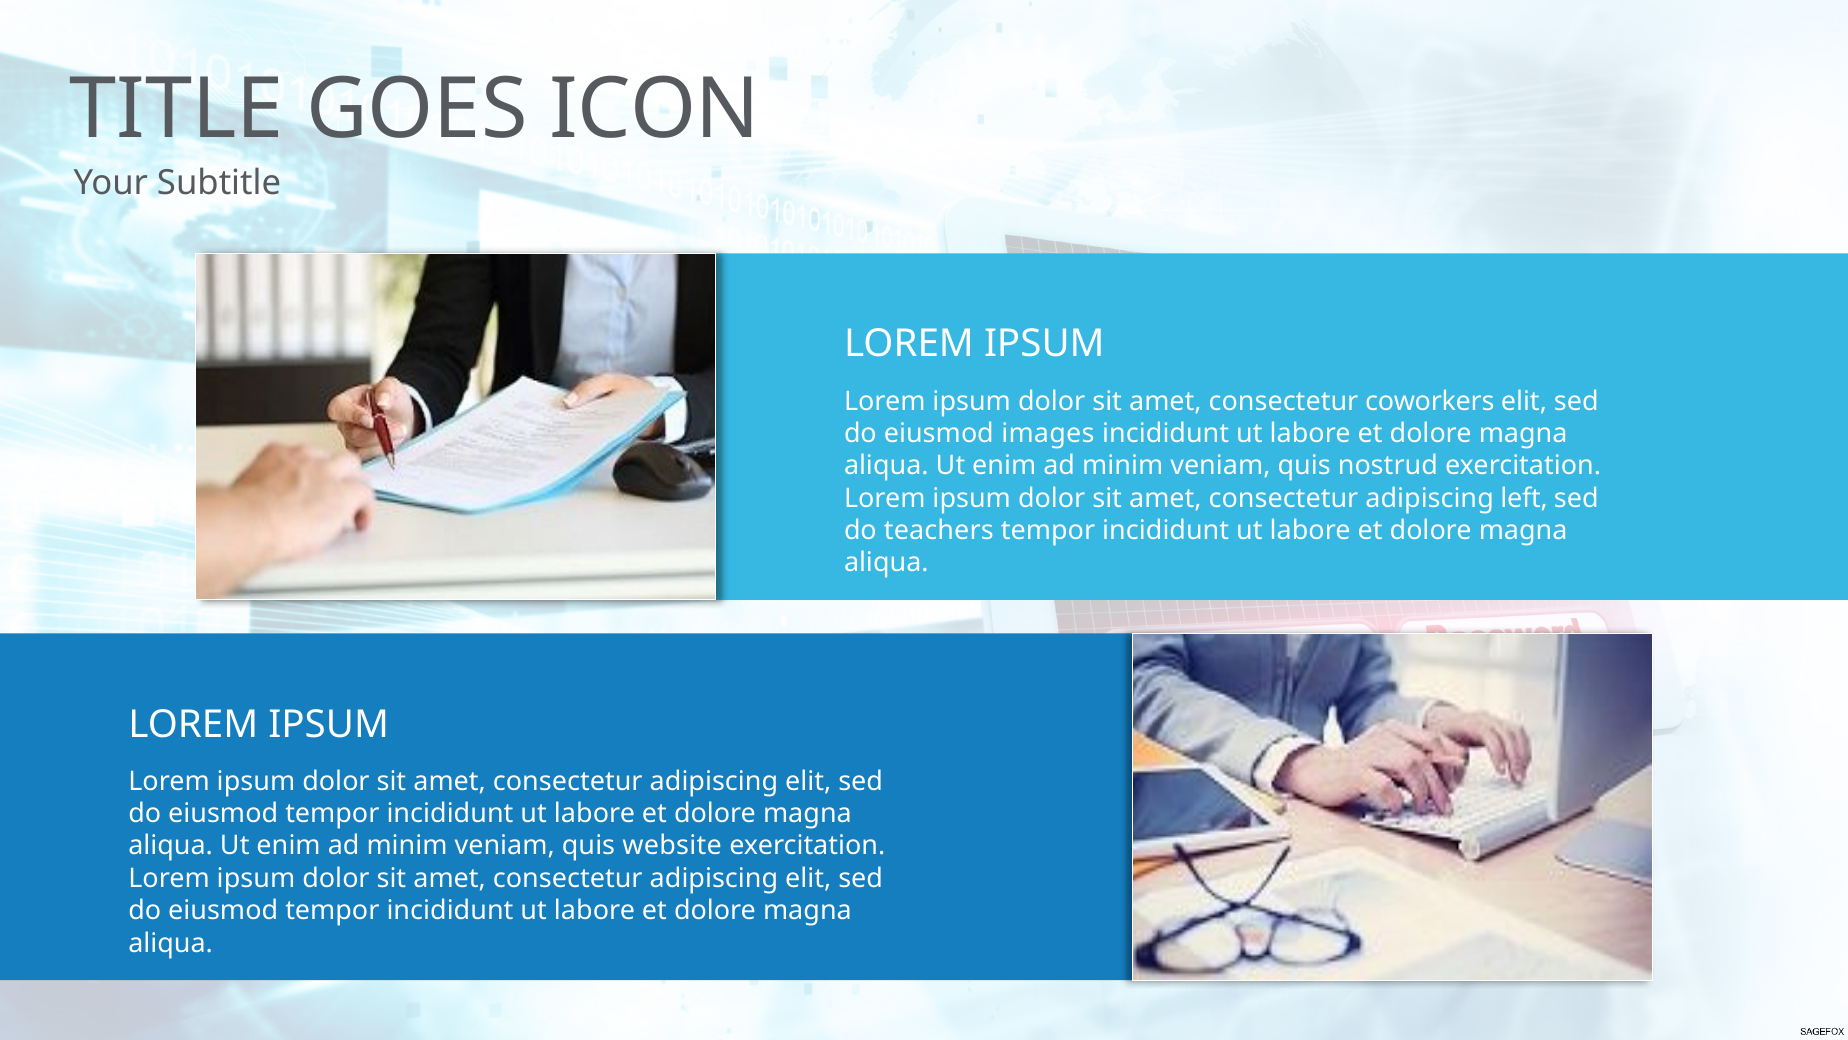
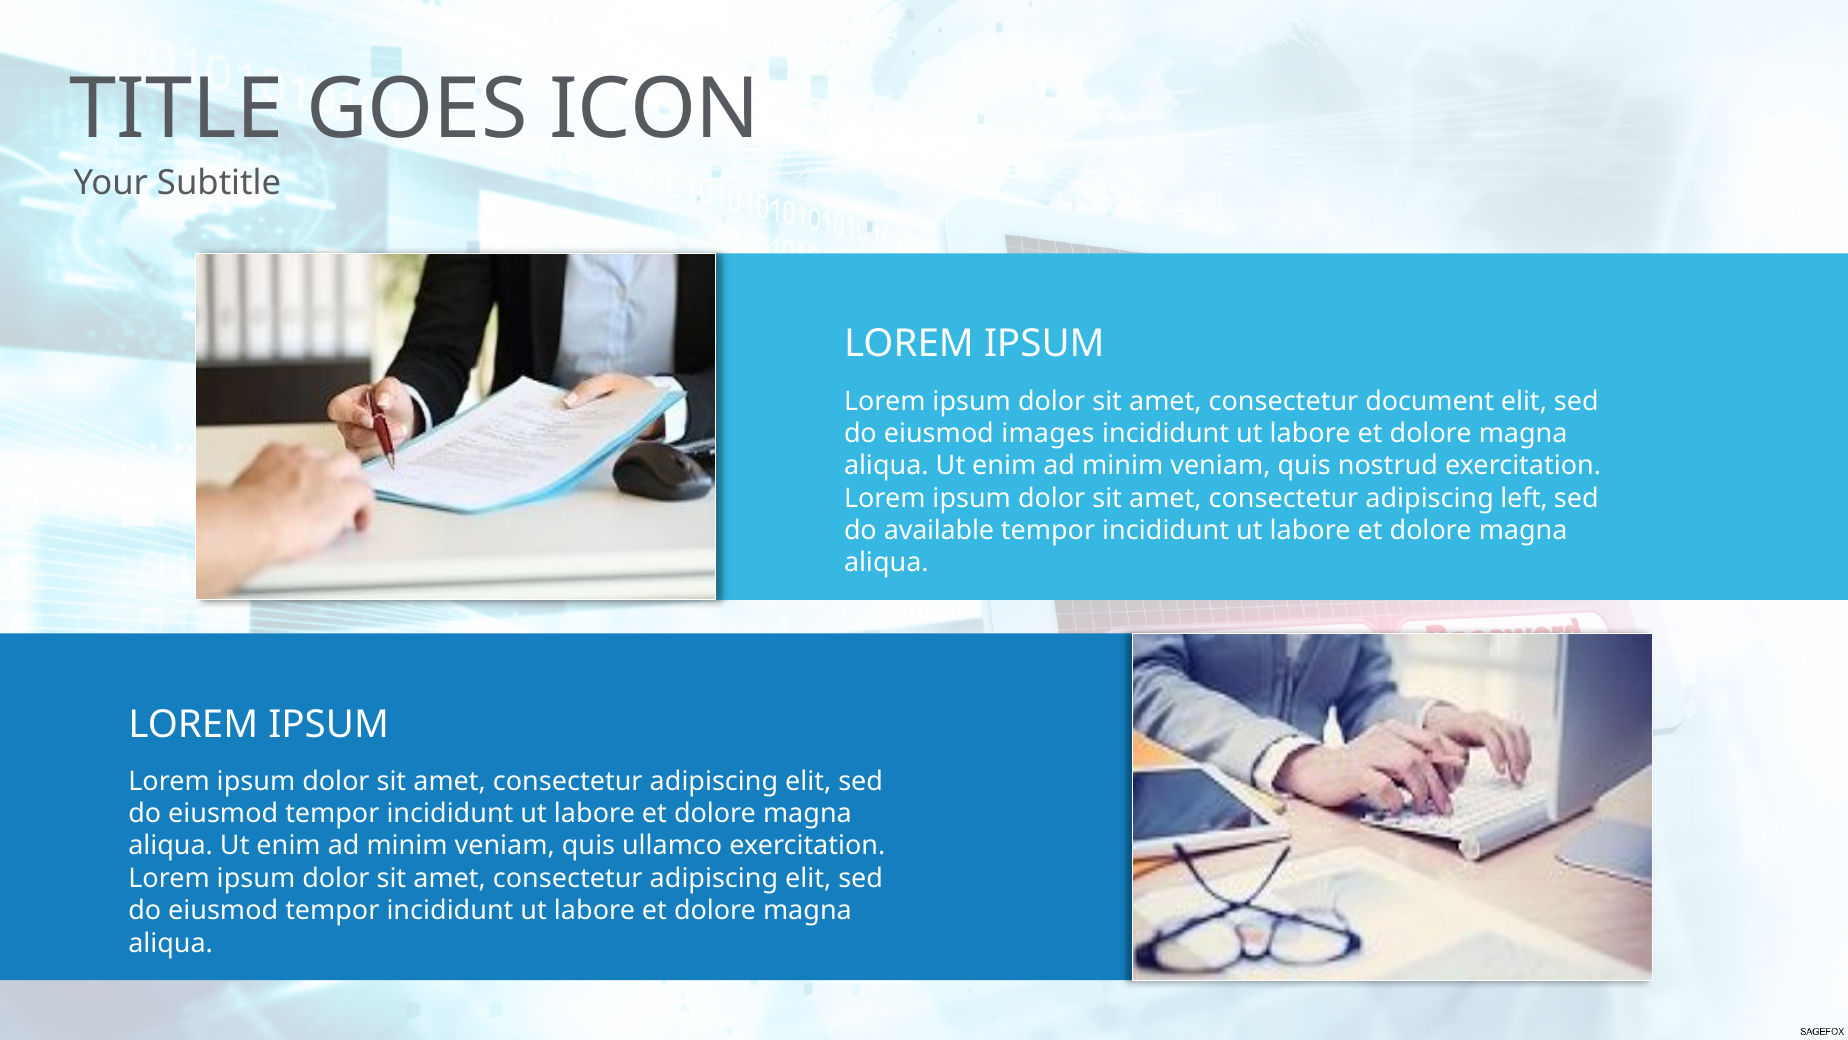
coworkers: coworkers -> document (1430, 401)
teachers: teachers -> available (939, 530)
website: website -> ullamco (672, 846)
